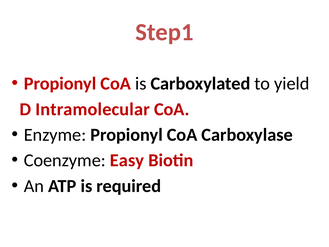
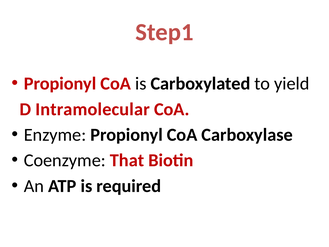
Easy: Easy -> That (127, 160)
